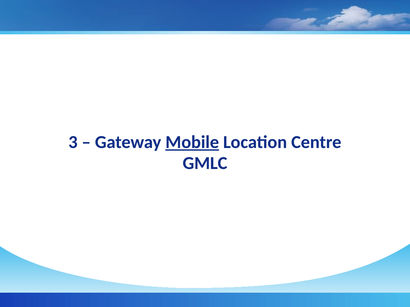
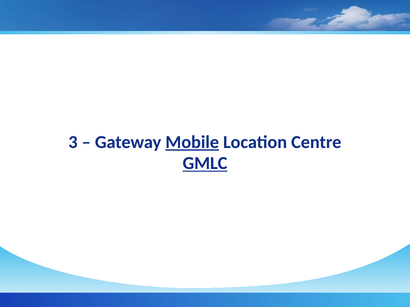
GMLC underline: none -> present (205, 164)
